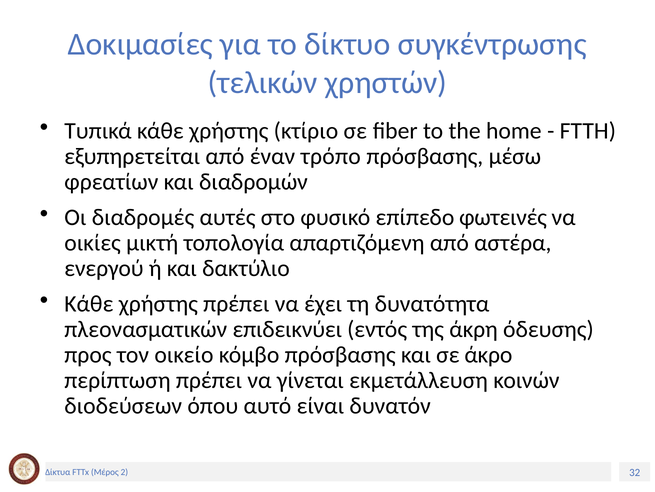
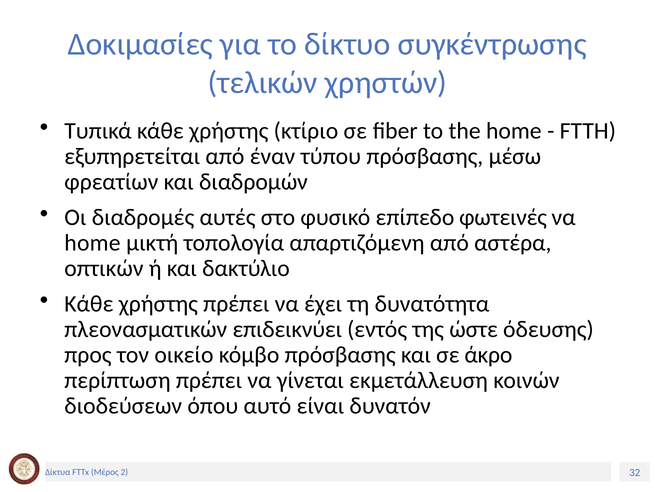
τρόπο: τρόπο -> τύπου (331, 156)
οικίες: οικίες -> home (92, 243)
ενεργού: ενεργού -> οπτικών (104, 268)
άκρη: άκρη -> ώστε (474, 329)
